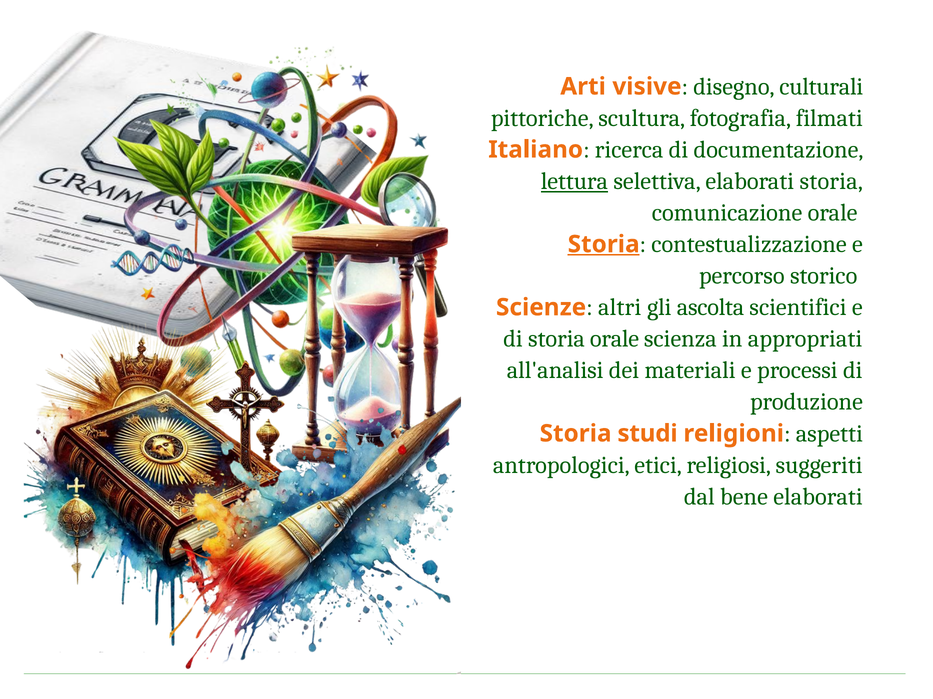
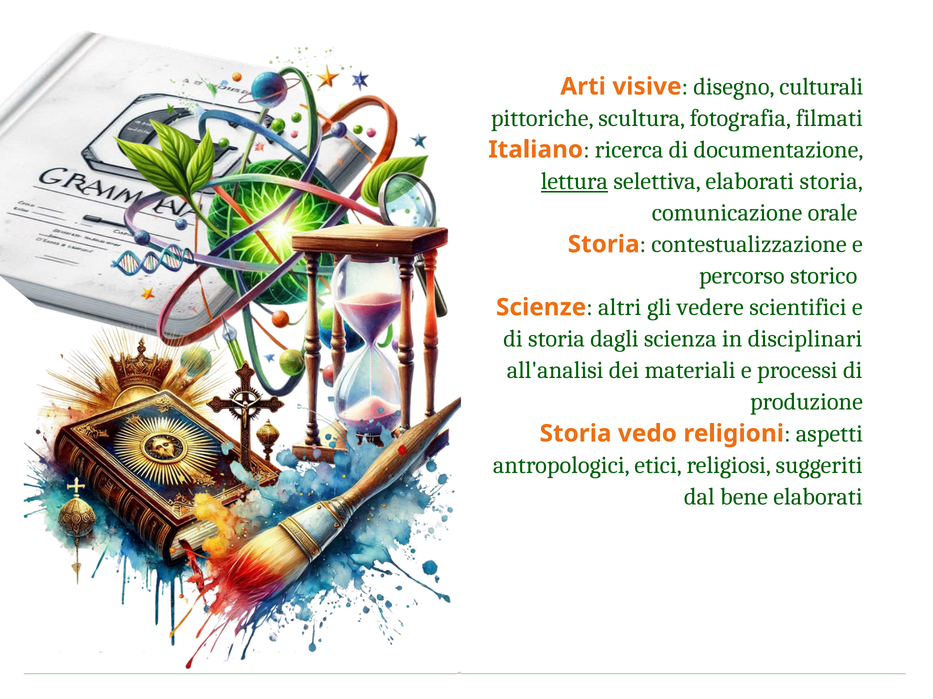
Storia underline: present -> none (604, 245)
ascolta: ascolta -> vedere (710, 308)
storia orale: orale -> dagli (614, 339)
appropriati: appropriati -> disciplinari (805, 339)
studi: studi -> vedo (647, 434)
